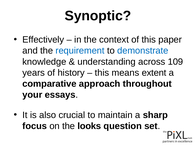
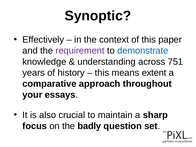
requirement colour: blue -> purple (80, 51)
109: 109 -> 751 (175, 62)
looks: looks -> badly (89, 126)
